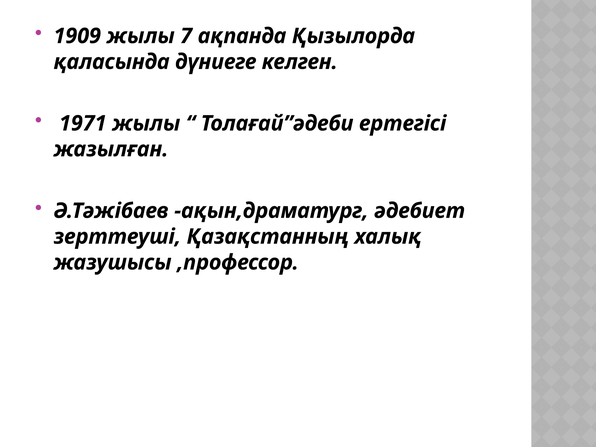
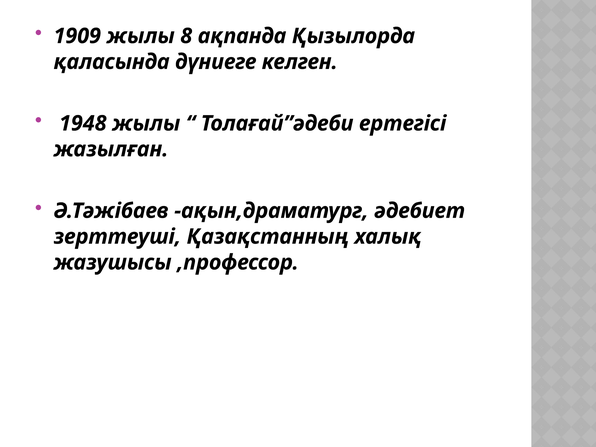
7: 7 -> 8 (186, 36)
1971: 1971 -> 1948 (83, 123)
